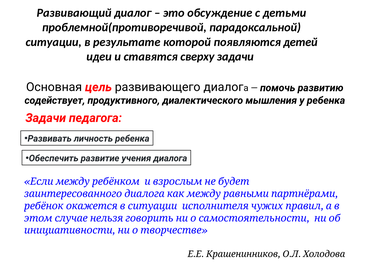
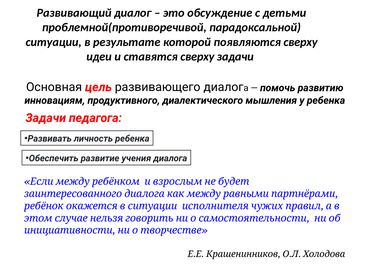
появляются детей: детей -> сверху (300, 42)
содействует: содействует -> инновациям (55, 100)
